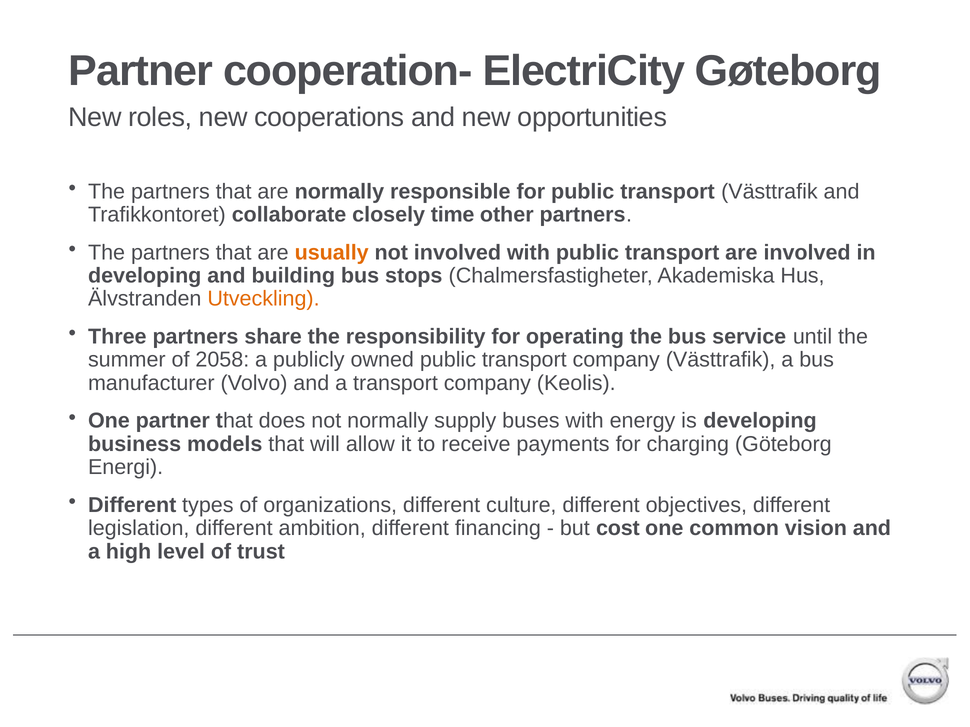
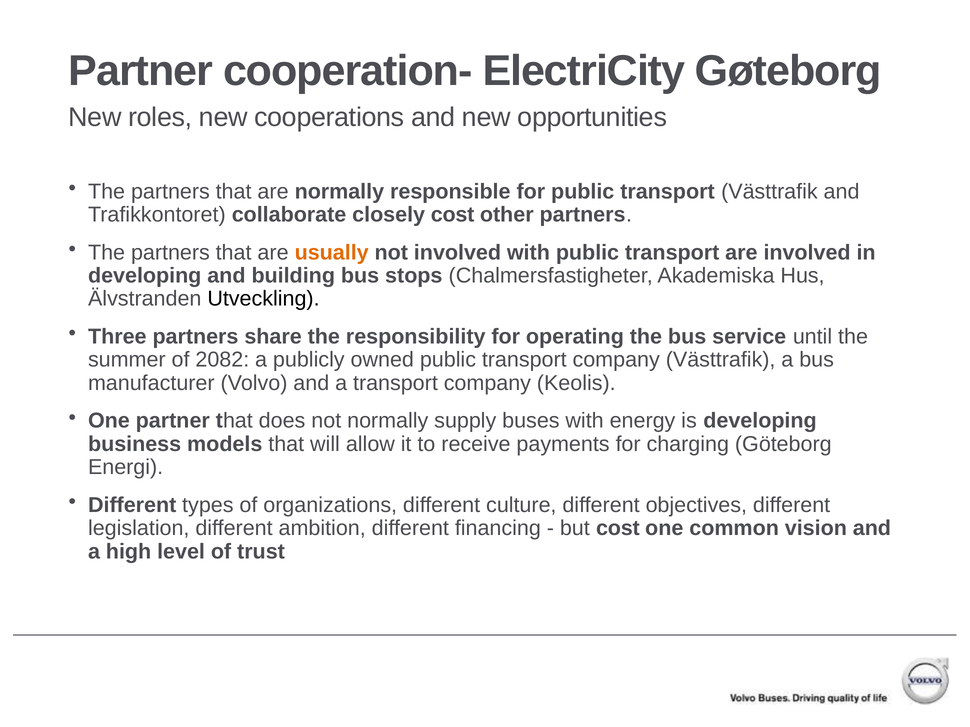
closely time: time -> cost (453, 215)
Utveckling colour: orange -> black (264, 299)
2058: 2058 -> 2082 (222, 360)
